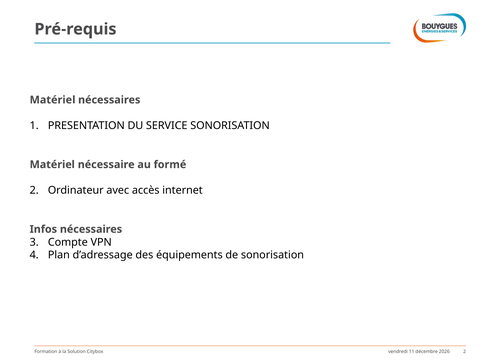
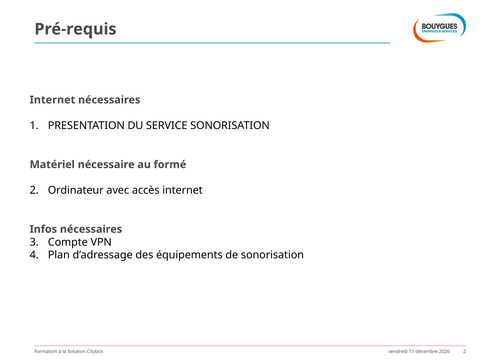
Matériel: Matériel -> Internet (52, 100)
